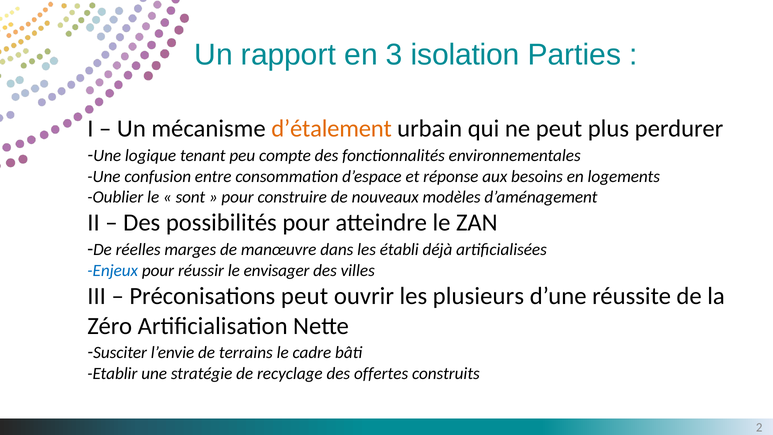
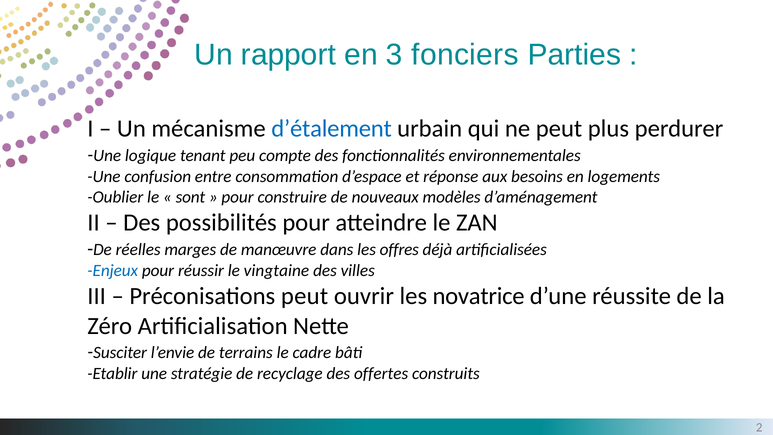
isolation: isolation -> fonciers (465, 55)
d’étalement colour: orange -> blue (332, 129)
établi: établi -> offres (399, 249)
envisager: envisager -> vingtaine (276, 271)
plusieurs: plusieurs -> novatrice (479, 296)
